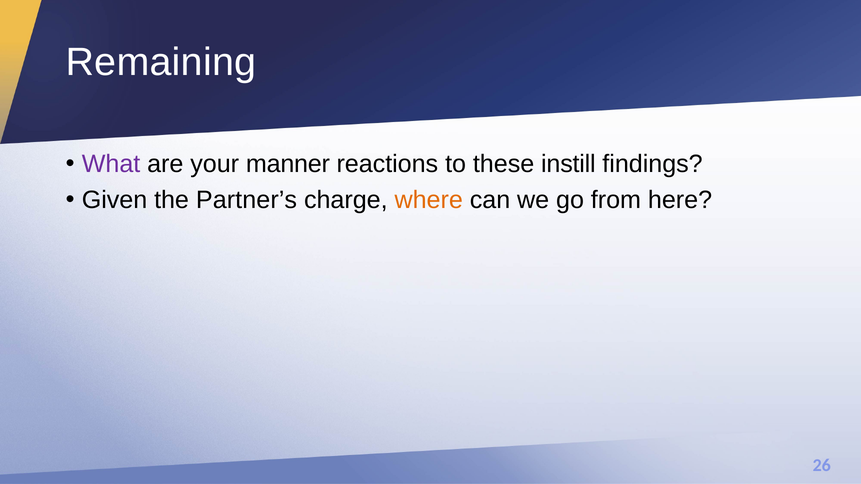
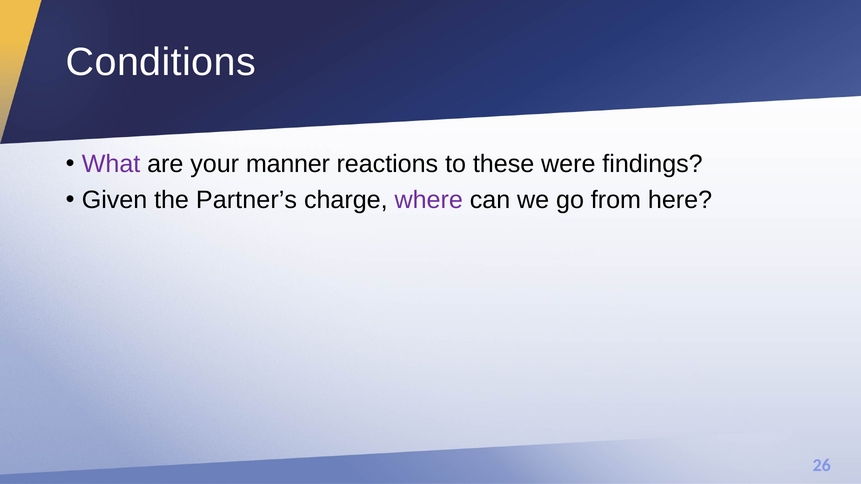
Remaining: Remaining -> Conditions (161, 62)
instill: instill -> were (568, 164)
where colour: orange -> purple (429, 200)
